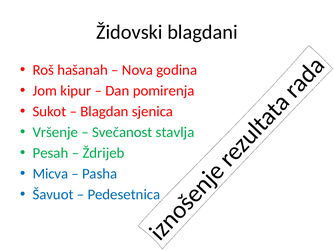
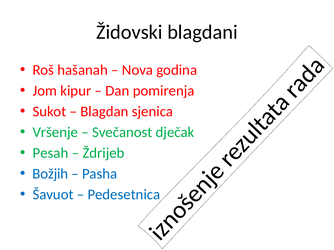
stavlja: stavlja -> dječak (175, 132)
Micva: Micva -> Božjih (50, 174)
